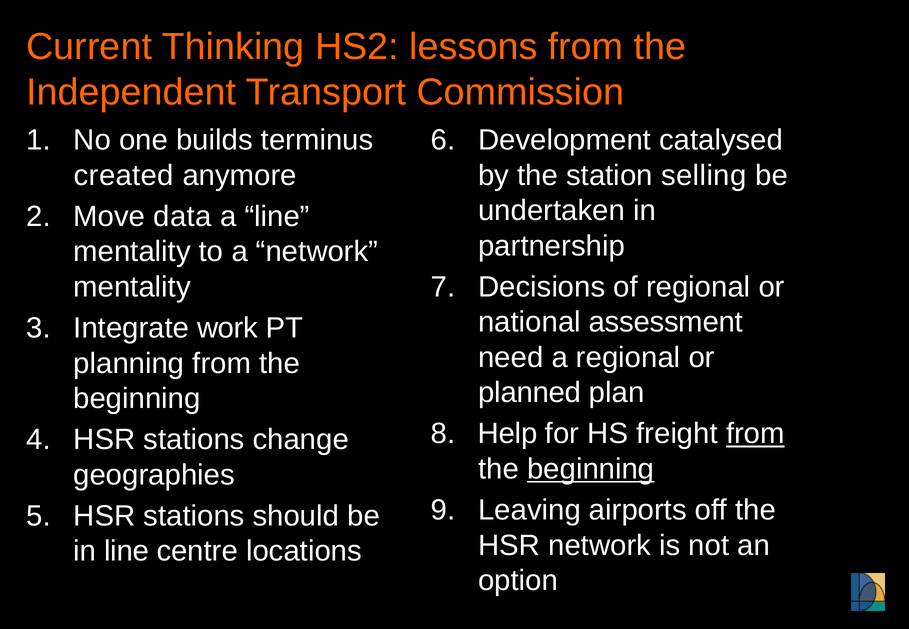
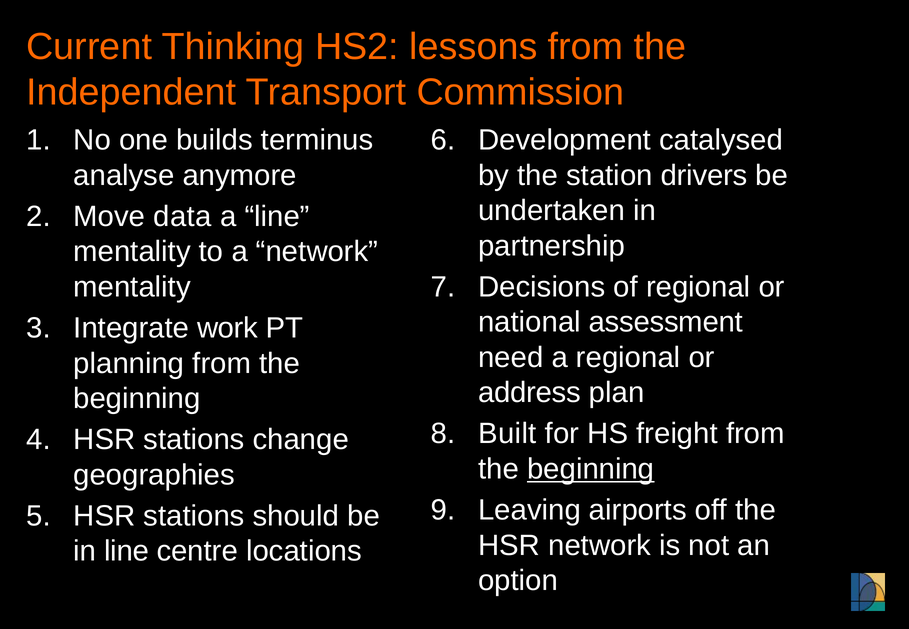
created: created -> analyse (124, 175)
selling: selling -> drivers (704, 175)
planned: planned -> address (530, 393)
Help: Help -> Built (507, 434)
from underline: present -> none (755, 434)
